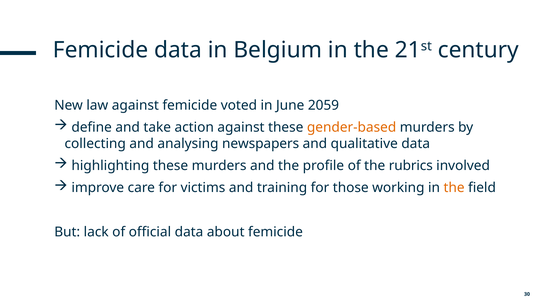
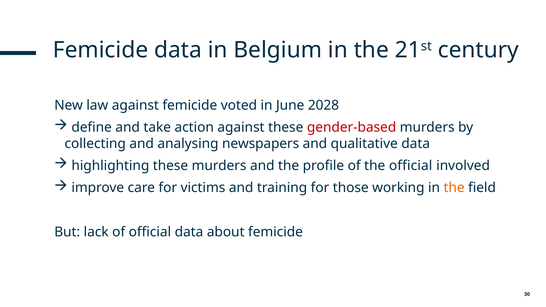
2059: 2059 -> 2028 (323, 105)
gender-based colour: orange -> red (352, 127)
the rubrics: rubrics -> official (411, 166)
